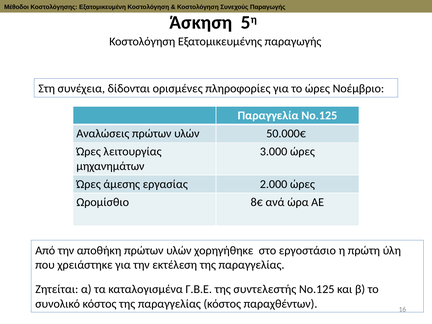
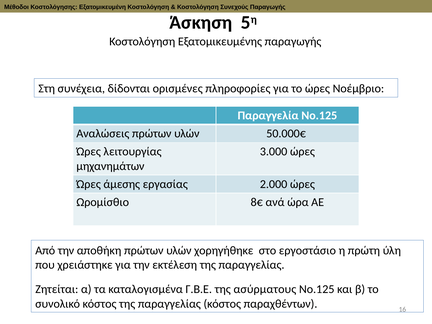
συντελεστής: συντελεστής -> ασύρματους (265, 289)
